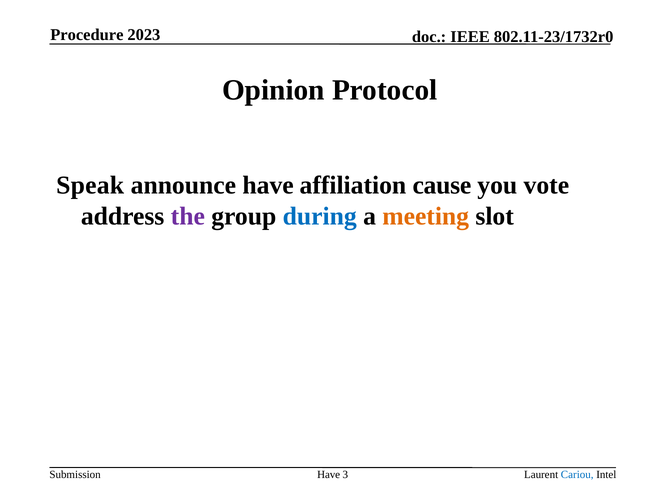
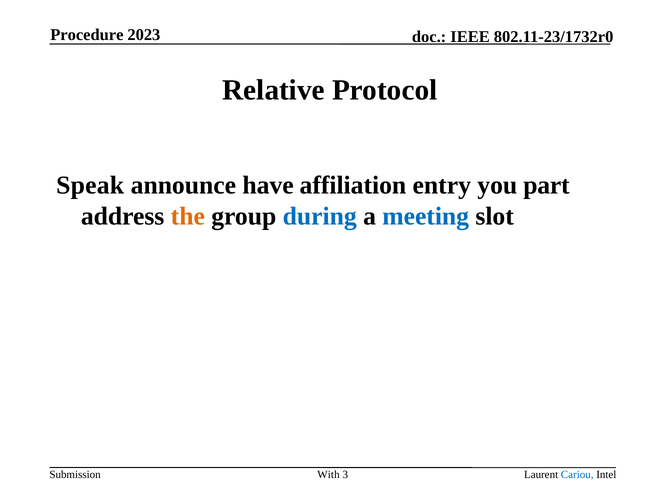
Opinion: Opinion -> Relative (273, 90)
cause: cause -> entry (442, 186)
vote: vote -> part (546, 186)
the colour: purple -> orange (188, 216)
meeting colour: orange -> blue (426, 216)
Have: Have -> With (328, 475)
